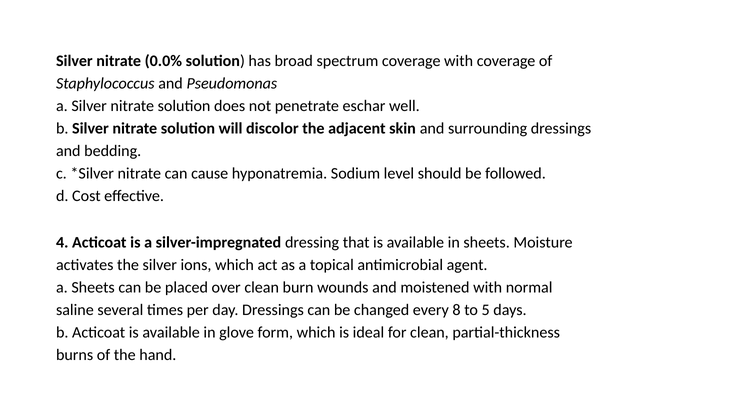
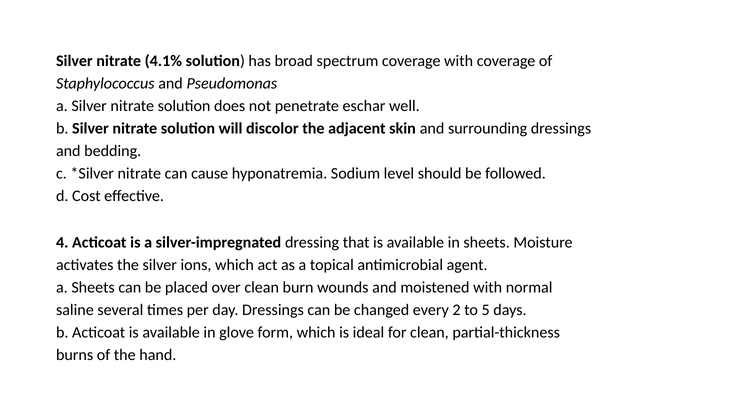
0.0%: 0.0% -> 4.1% (163, 61)
8: 8 -> 2 (457, 310)
